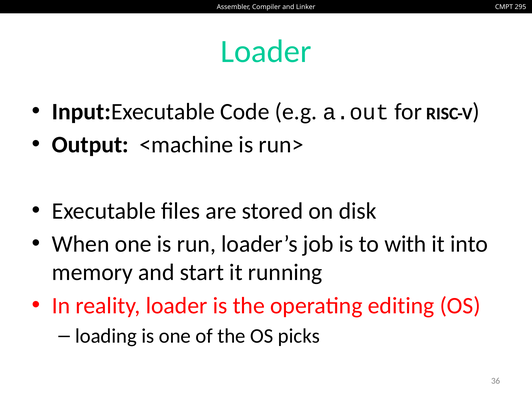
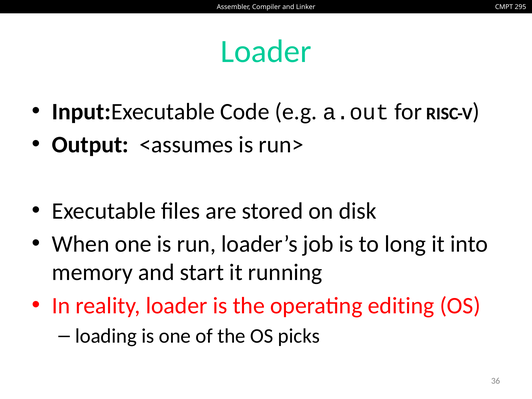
<machine: <machine -> <assumes (186, 145)
with: with -> long (405, 244)
